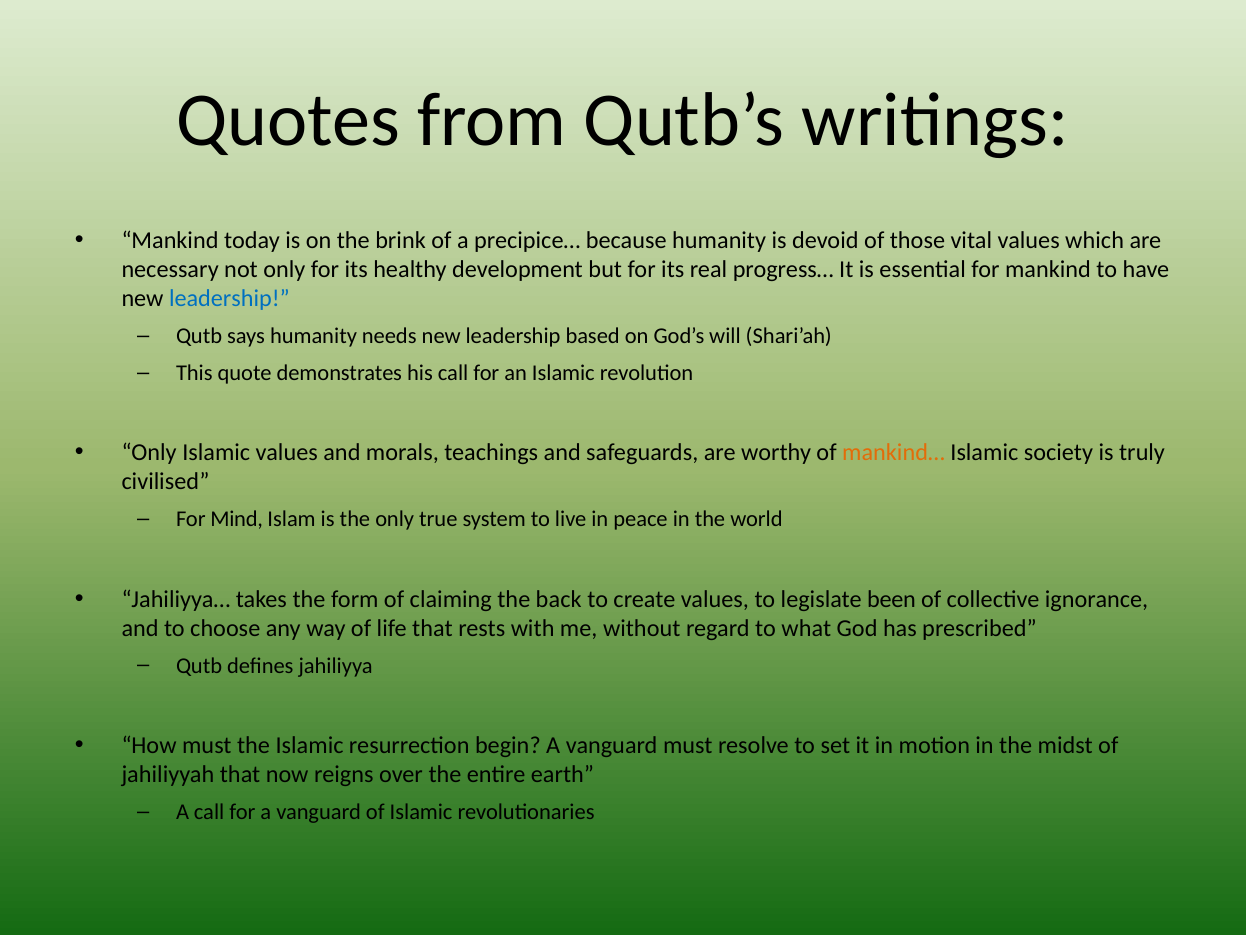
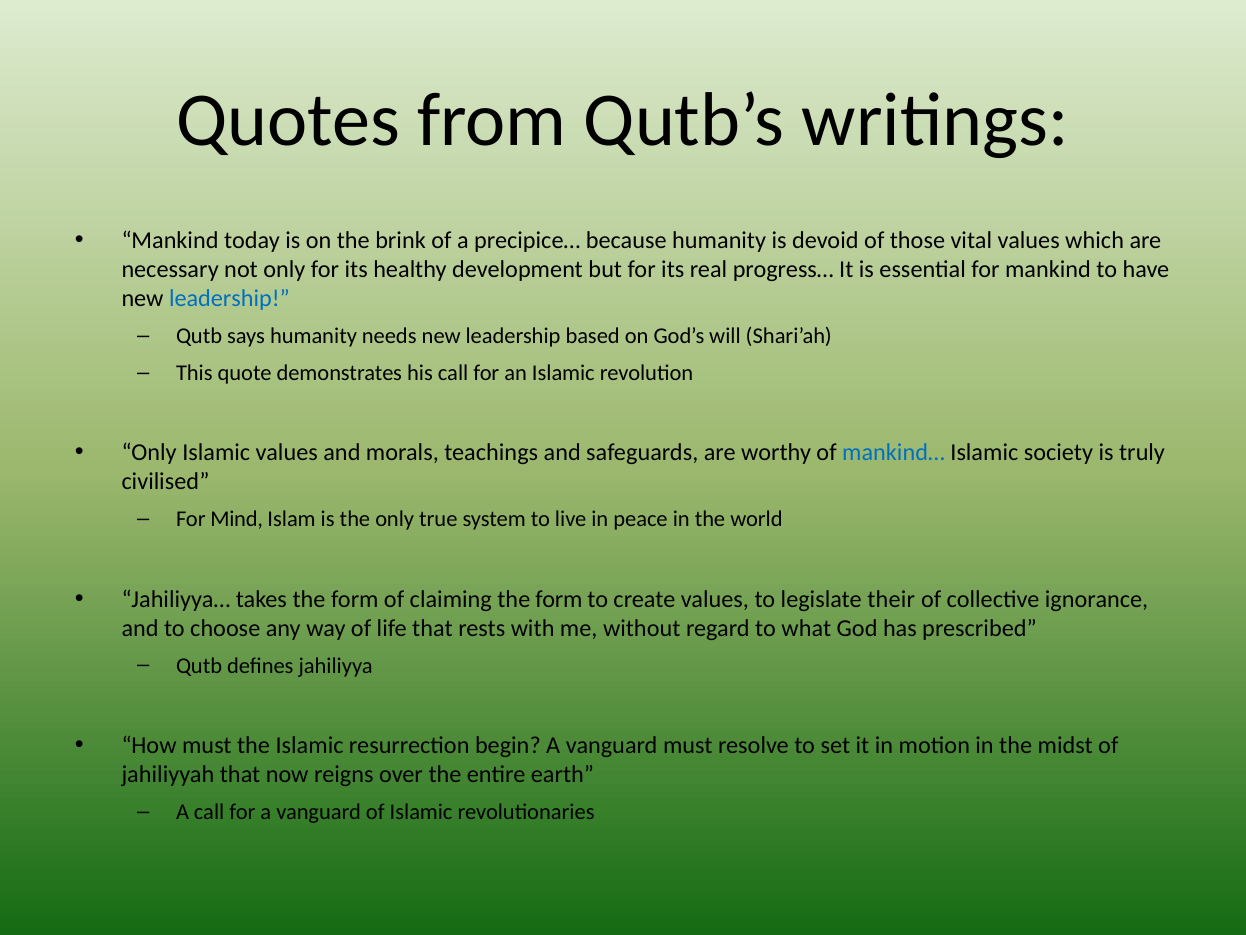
mankind… colour: orange -> blue (893, 453)
claiming the back: back -> form (559, 599)
been: been -> their (891, 599)
